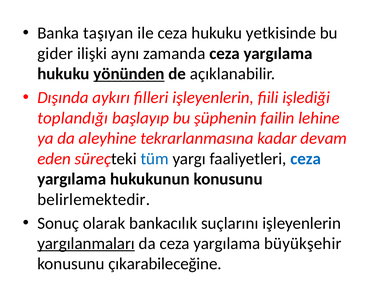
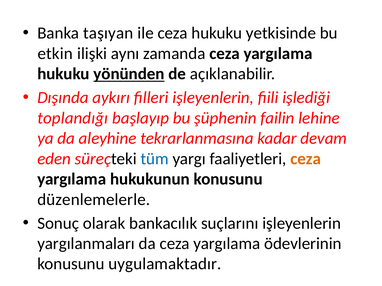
gider: gider -> etkin (55, 54)
ceza colour: blue -> orange (306, 159)
belirlemektedir: belirlemektedir -> düzenlemelerle (94, 200)
yargılanmaları underline: present -> none (86, 244)
büyükşehir: büyükşehir -> ödevlerinin (303, 244)
çıkarabileceğine: çıkarabileceğine -> uygulamaktadır (165, 264)
